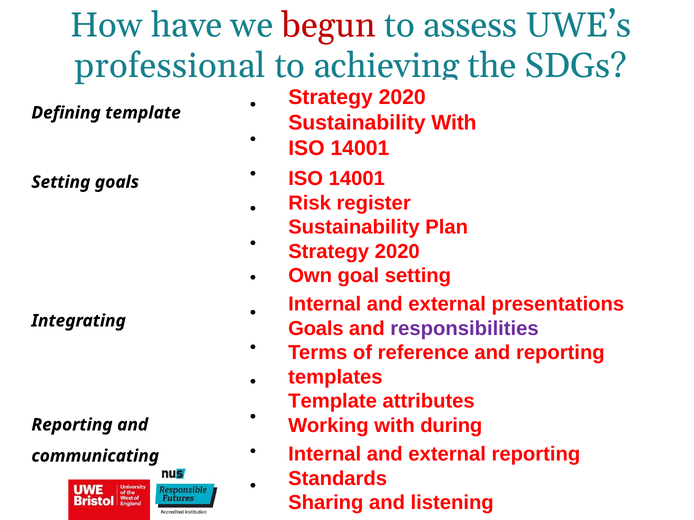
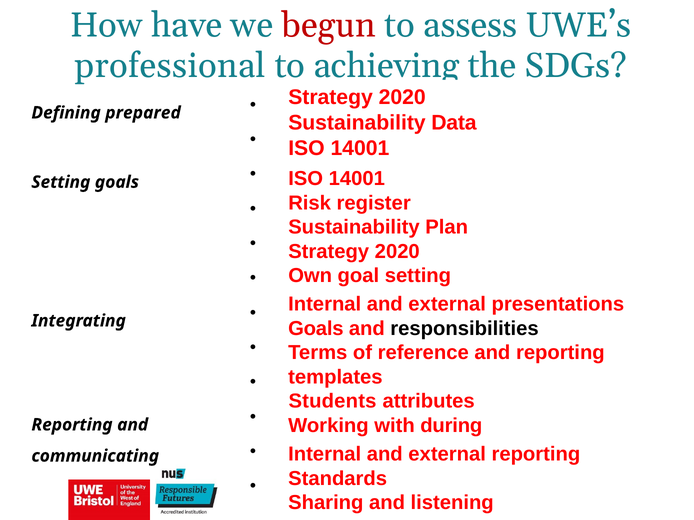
Defining template: template -> prepared (143, 113)
Sustainability With: With -> Data (454, 123)
responsibilities colour: purple -> black (465, 329)
Template: Template -> Students (332, 402)
